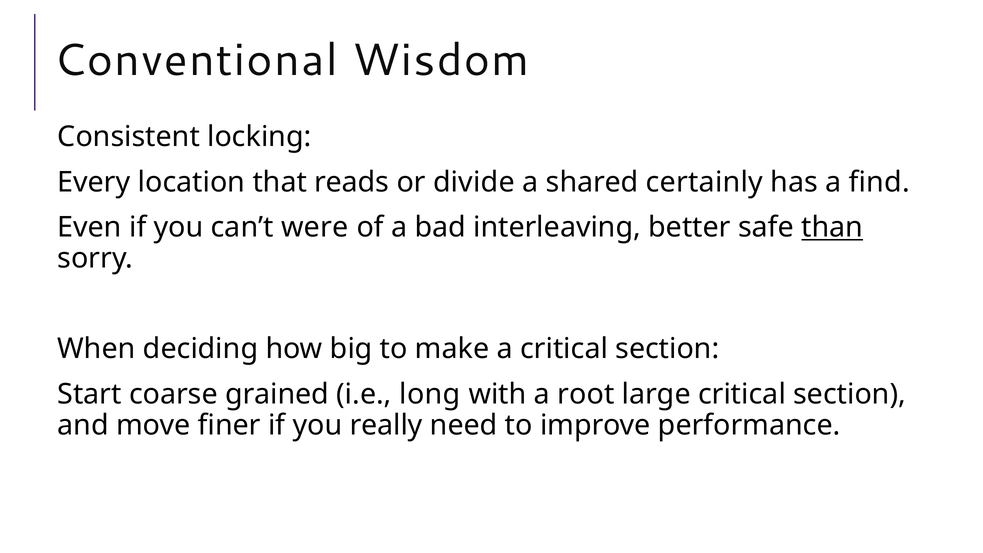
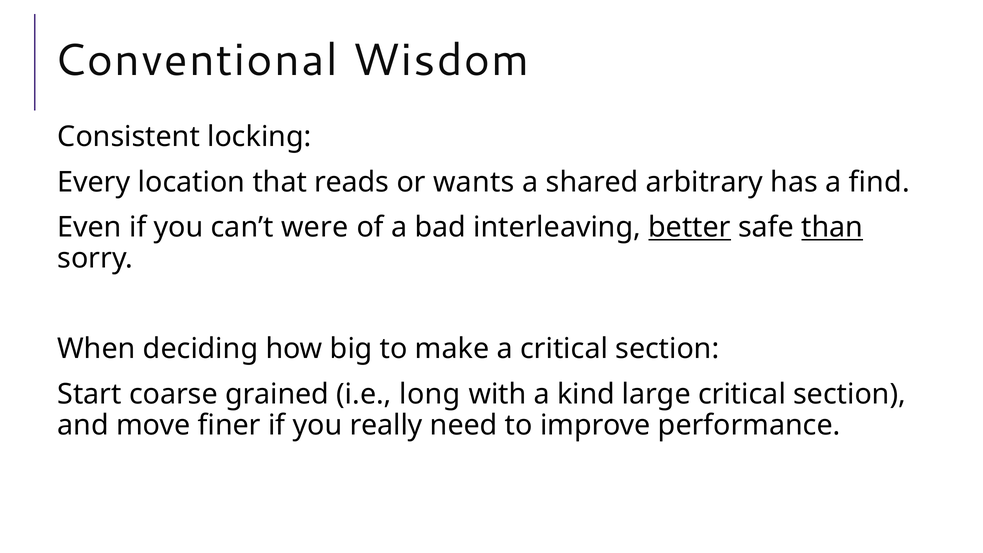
divide: divide -> wants (474, 182)
certainly: certainly -> arbitrary (704, 182)
better underline: none -> present (690, 227)
root: root -> kind (586, 394)
